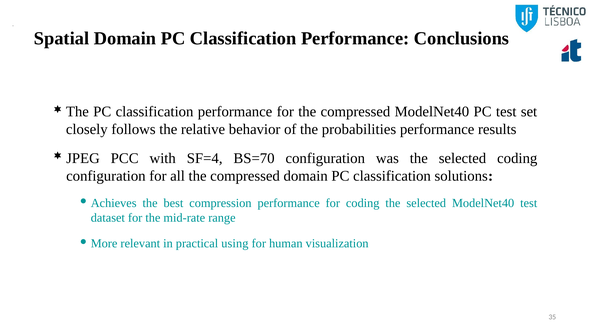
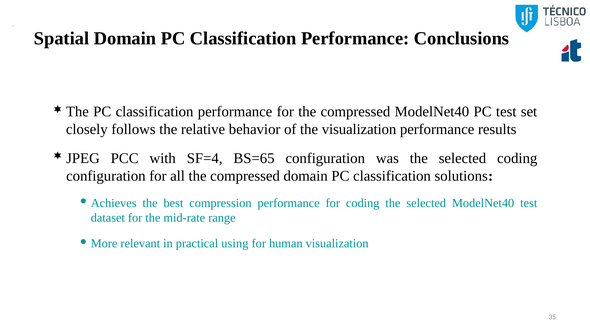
the probabilities: probabilities -> visualization (359, 129)
BS=70: BS=70 -> BS=65 (254, 158)
